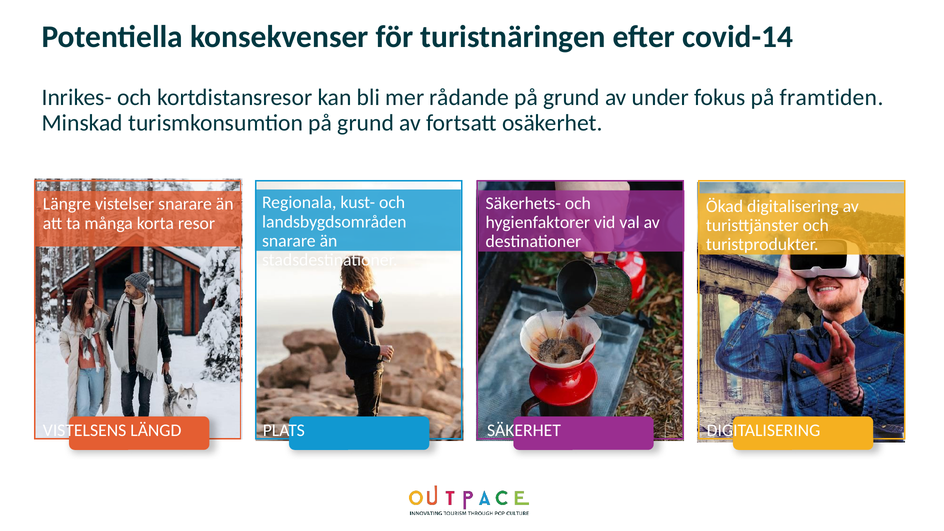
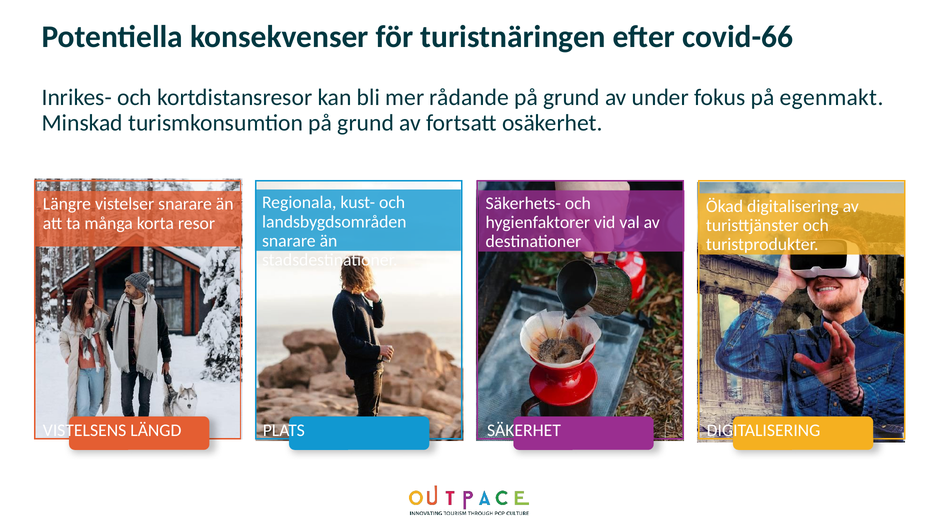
covid-14: covid-14 -> covid-66 (738, 37)
framtiden: framtiden -> egenmakt (832, 97)
